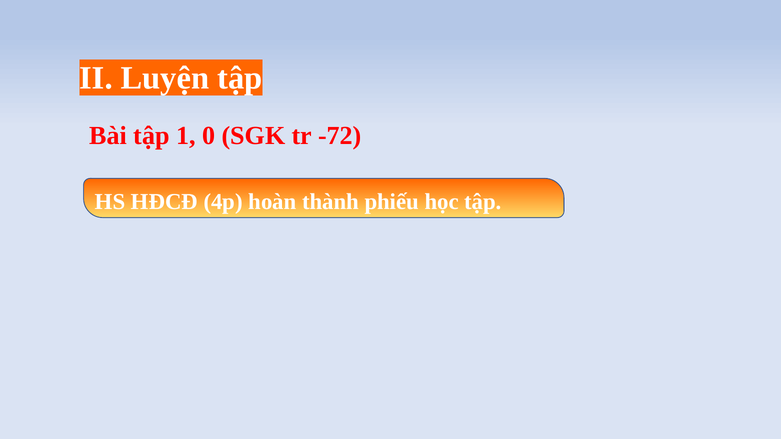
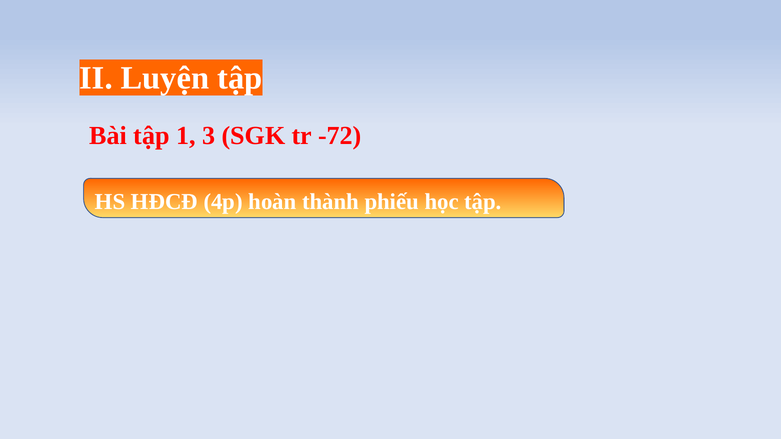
0: 0 -> 3 (209, 136)
